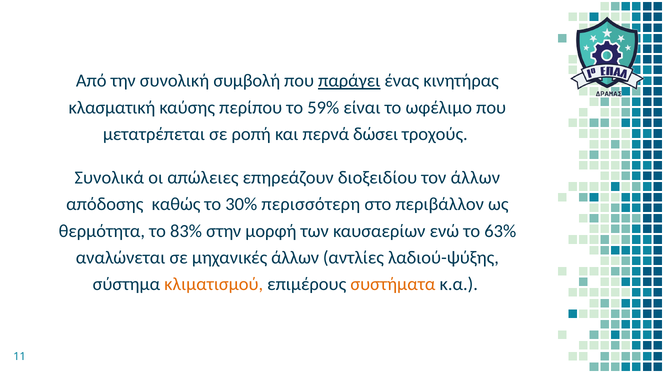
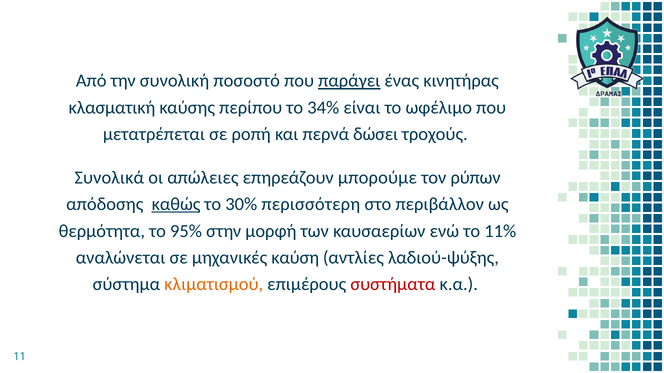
συμβολή: συμβολή -> ποσοστό (247, 81)
59%: 59% -> 34% (323, 108)
διοξειδίου: διοξειδίου -> μπορούμε (377, 178)
τον άλλων: άλλων -> ρύπων (476, 178)
καθώς underline: none -> present (176, 205)
83%: 83% -> 95% (186, 231)
63%: 63% -> 11% (500, 231)
μηχανικές άλλων: άλλων -> καύση (295, 258)
συστήματα colour: orange -> red (393, 285)
